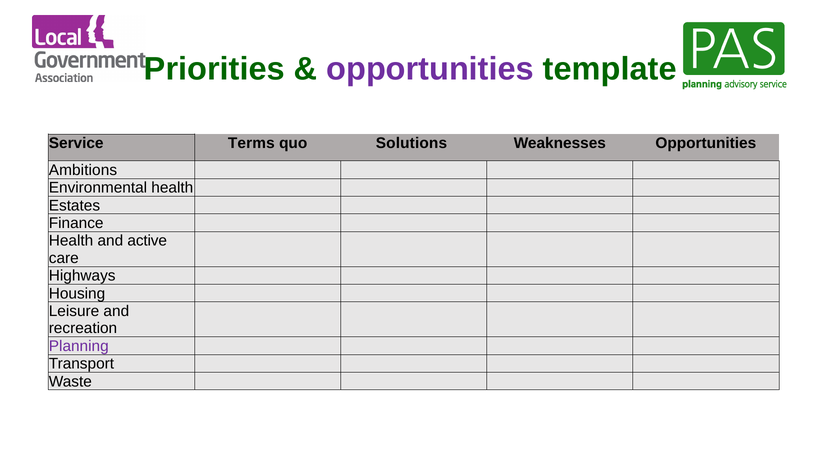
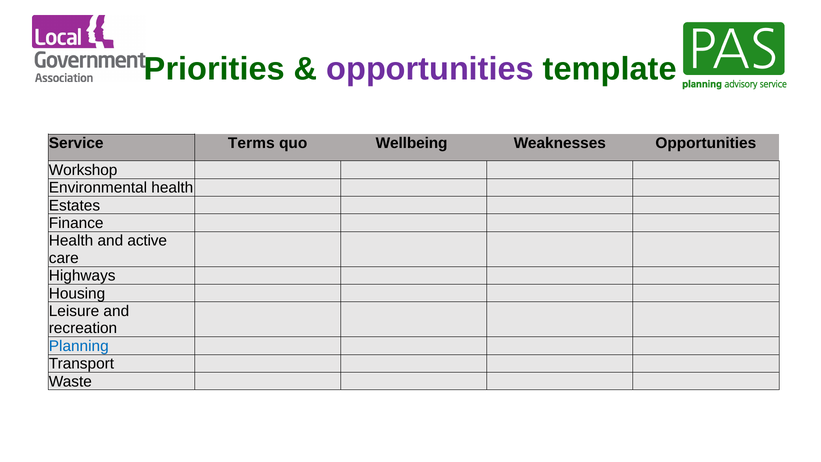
Solutions: Solutions -> Wellbeing (412, 143)
Ambitions: Ambitions -> Workshop (83, 170)
Planning colour: purple -> blue (79, 346)
